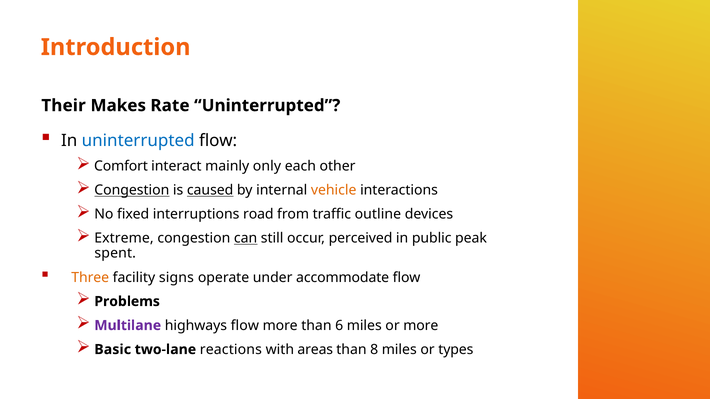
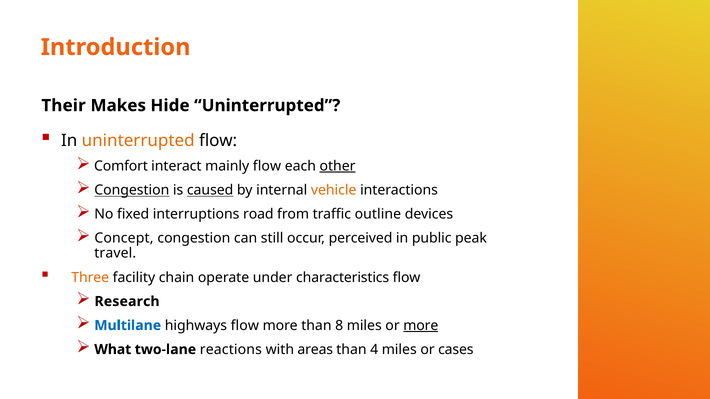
Rate: Rate -> Hide (170, 106)
uninterrupted colour: blue -> orange (138, 141)
mainly only: only -> flow (267, 166)
other underline: none -> present (338, 166)
Extreme: Extreme -> Concept (124, 238)
can underline: present -> none (246, 238)
spent: spent -> travel (115, 254)
signs: signs -> chain (177, 278)
accommodate: accommodate -> characteristics (343, 278)
Problems: Problems -> Research (127, 302)
Multilane colour: purple -> blue (128, 326)
6: 6 -> 8 (339, 326)
more underline: none -> present (421, 326)
Basic: Basic -> What (113, 350)
8: 8 -> 4 (374, 350)
types: types -> cases (456, 350)
